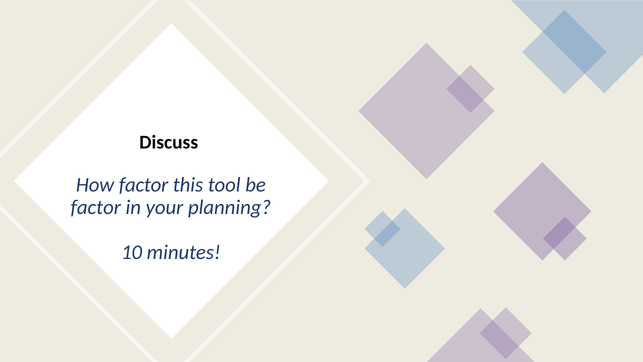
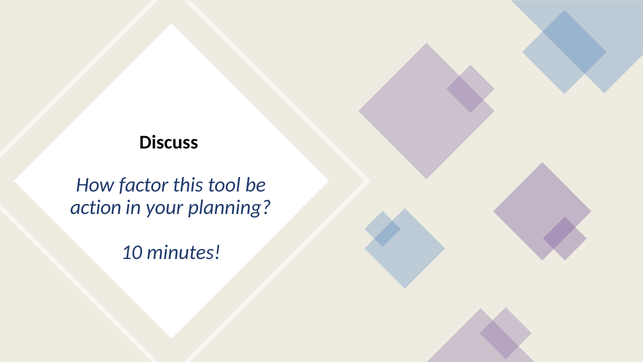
factor: factor -> action (96, 207)
